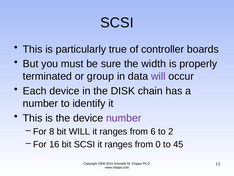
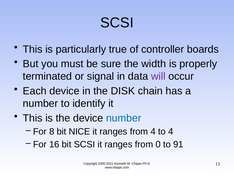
group: group -> signal (101, 76)
number colour: purple -> blue (124, 118)
bit WILL: WILL -> NICE (79, 131)
from 6: 6 -> 4 (153, 131)
to 2: 2 -> 4 (171, 131)
45: 45 -> 91 (178, 144)
